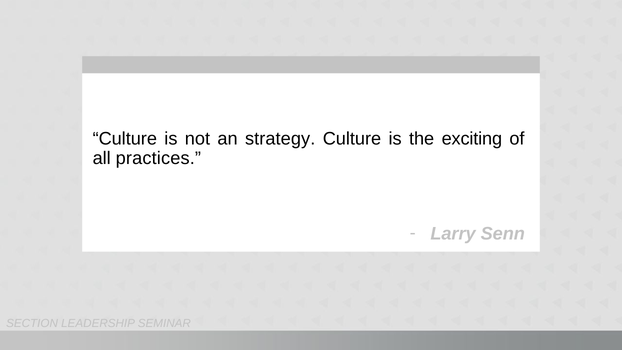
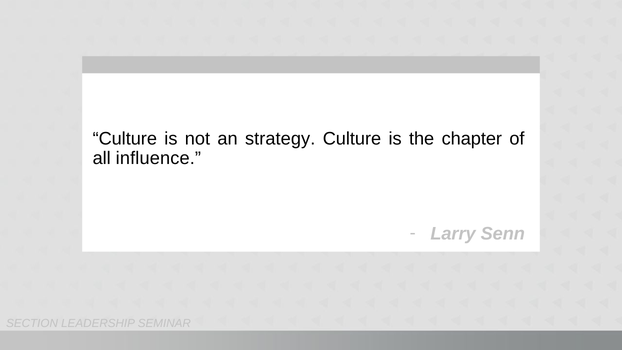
exciting: exciting -> chapter (472, 139)
practices: practices -> influence (158, 158)
